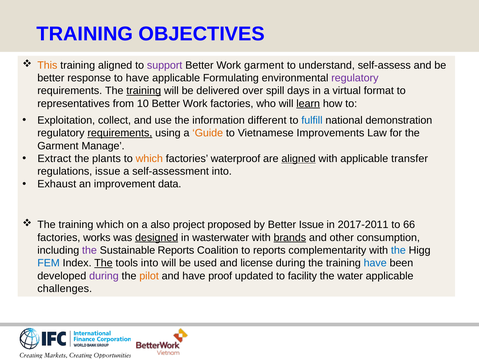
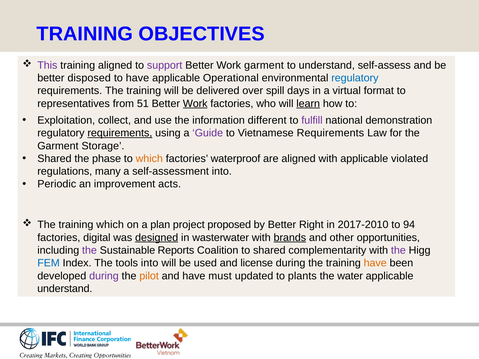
This colour: orange -> purple (47, 65)
response: response -> disposed (89, 78)
Formulating: Formulating -> Operational (231, 78)
regulatory colour: purple -> blue (355, 78)
training underline: present -> none (144, 91)
10: 10 -> 51 (143, 104)
Work underline: none -> present (195, 104)
fulfill colour: blue -> purple (312, 120)
Guide colour: orange -> purple (208, 133)
Vietnamese Improvements: Improvements -> Requirements (330, 133)
Manage: Manage -> Storage (103, 146)
Extract: Extract -> Shared (54, 159)
plants: plants -> phase (107, 159)
aligned underline: present -> none (299, 159)
transfer: transfer -> violated (410, 159)
regulations issue: issue -> many (108, 171)
Exhaust: Exhaust -> Periodic (57, 184)
data: data -> acts (170, 184)
also: also -> plan (160, 225)
Better Issue: Issue -> Right (311, 225)
2017-2011: 2017-2011 -> 2017-2010 (363, 225)
66: 66 -> 94 (409, 225)
works: works -> digital (97, 238)
consumption: consumption -> opportunities (388, 238)
to reports: reports -> shared (269, 250)
the colour: blue -> purple (398, 250)
The underline: present -> none (103, 263)
have colour: blue -> orange (375, 263)
proof: proof -> must (220, 276)
facility: facility -> plants (302, 276)
challenges: challenges -> understand (65, 289)
